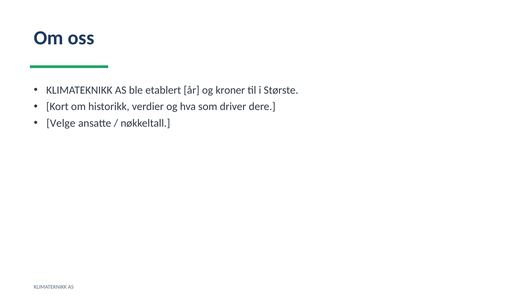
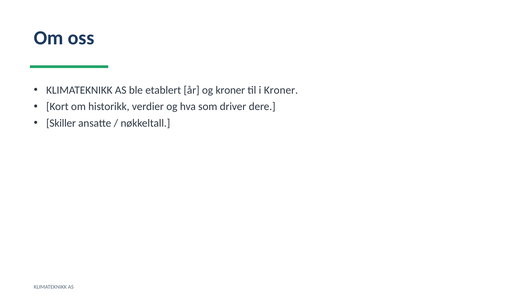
i Største: Største -> Kroner (281, 90)
Velge: Velge -> Skiller (61, 123)
